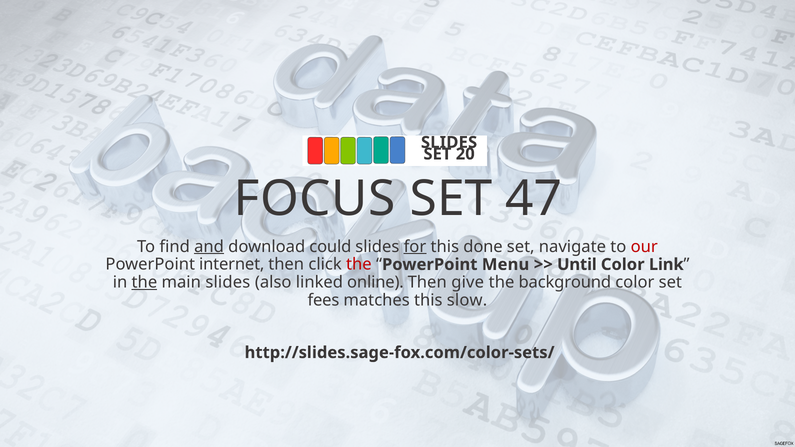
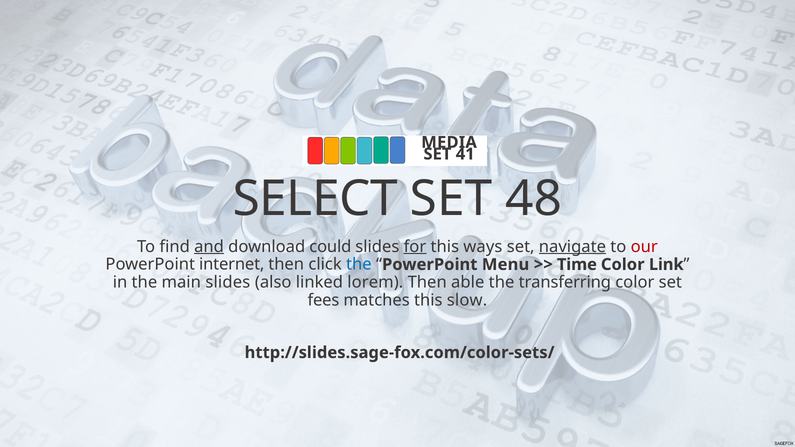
SLIDES: SLIDES -> MEDIA (449, 142)
20: 20 -> 41 (465, 154)
FOCUS: FOCUS -> SELECT (315, 199)
47: 47 -> 48 (534, 199)
done: done -> ways (483, 247)
navigate underline: none -> present (572, 247)
the colour: red -> blue (359, 265)
Until: Until -> Time (577, 265)
the underline: present -> none (144, 282)
online: online -> lorem (375, 282)
give: give -> able (468, 282)
background: background -> transferring (565, 282)
